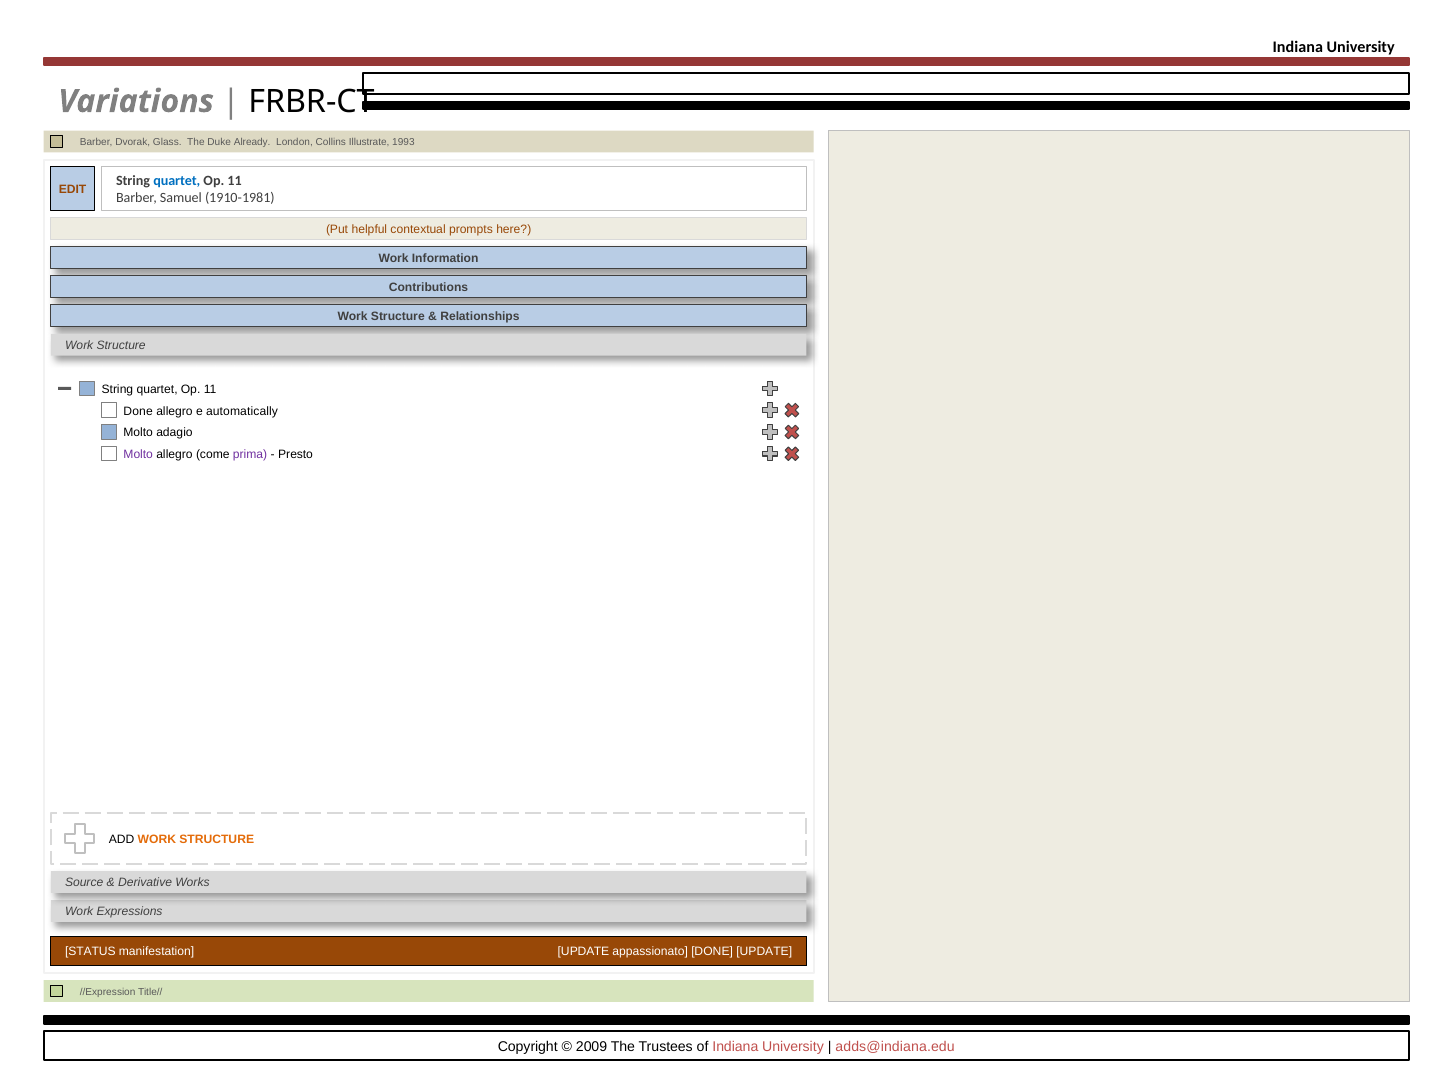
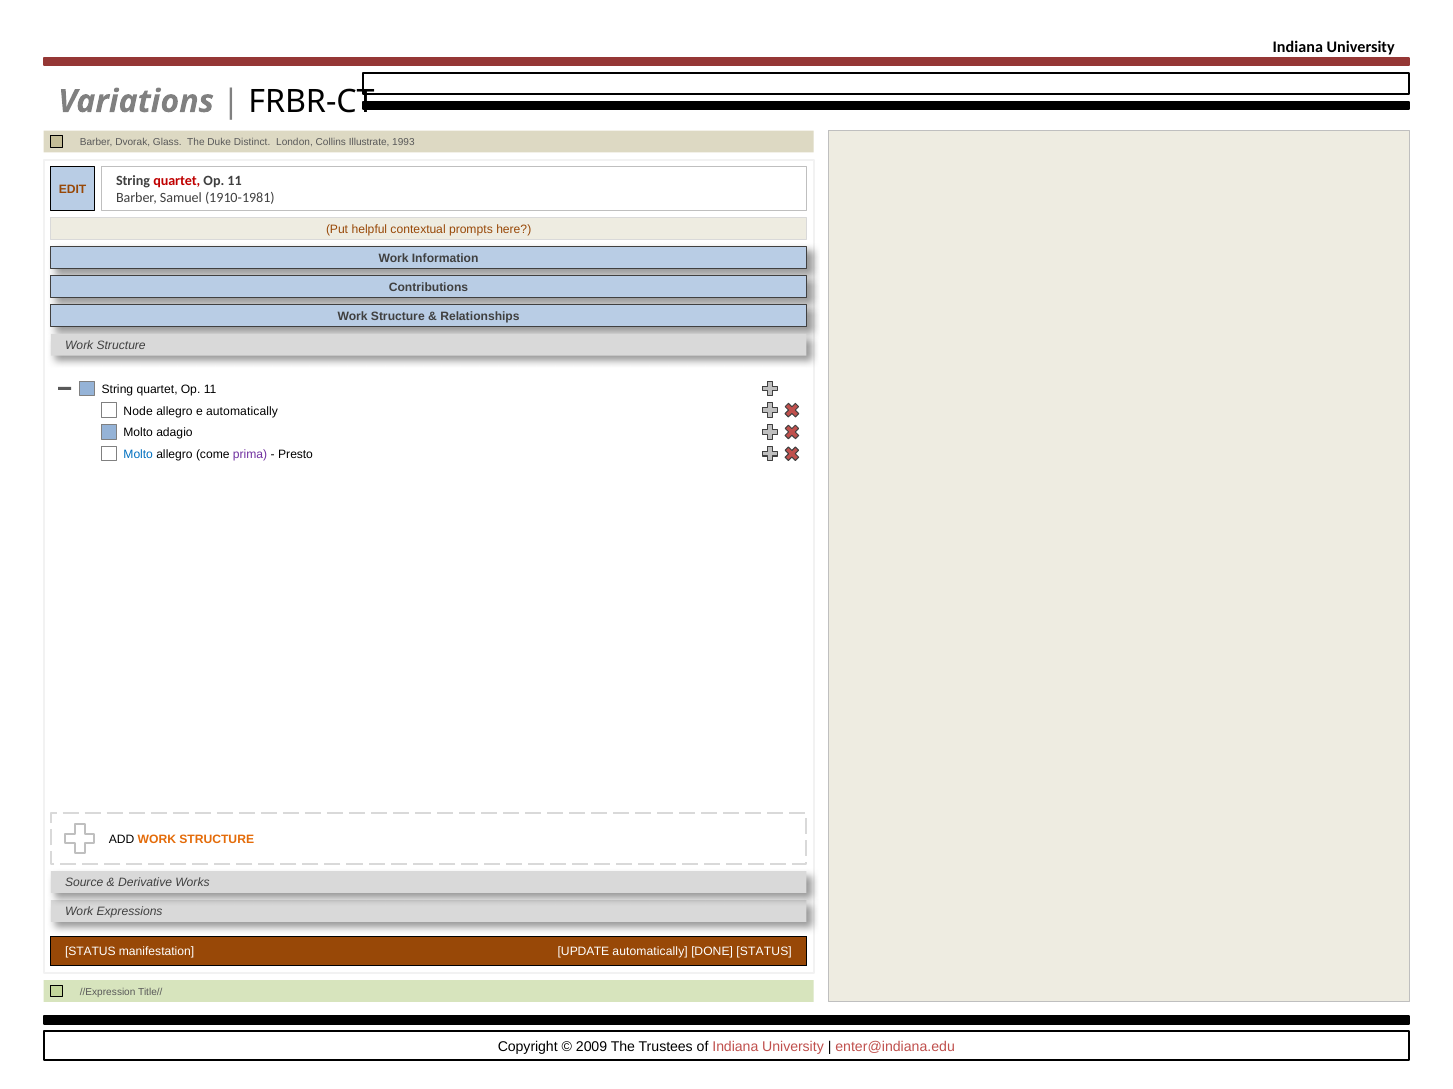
Already: Already -> Distinct (252, 142)
quartet colour: blue -> red (177, 181)
Done: Done -> Node (138, 411)
Molto colour: purple -> blue (138, 455)
UPDATE appassionato: appassionato -> automatically (650, 953)
DONE UPDATE: UPDATE -> STATUS (764, 953)
adds@indiana.edu: adds@indiana.edu -> enter@indiana.edu (895, 1047)
